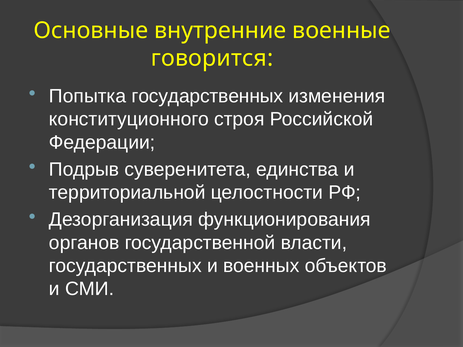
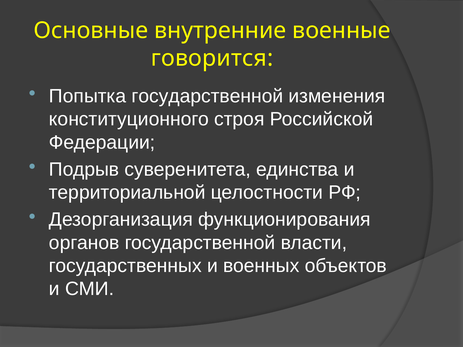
Попытка государственных: государственных -> государственной (207, 96)
